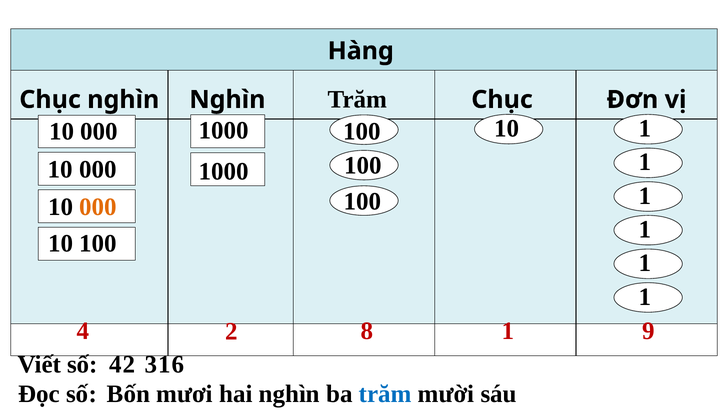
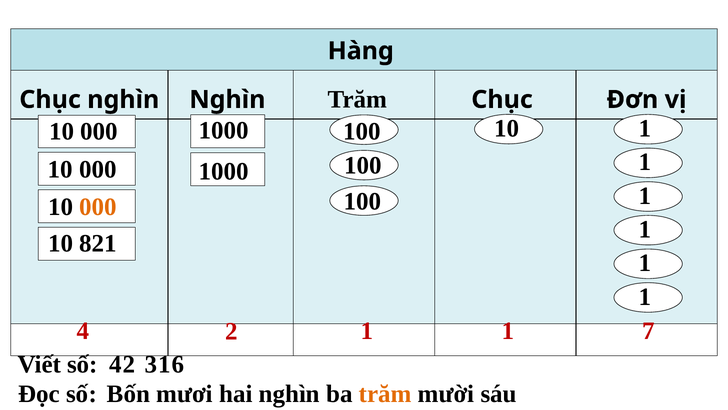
10 100: 100 -> 821 (98, 243)
2 8: 8 -> 1 (367, 331)
9: 9 -> 7 (649, 331)
trăm colour: blue -> orange (385, 394)
